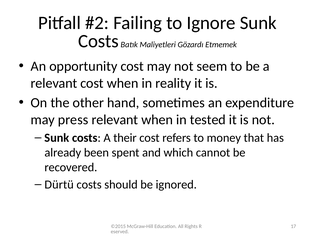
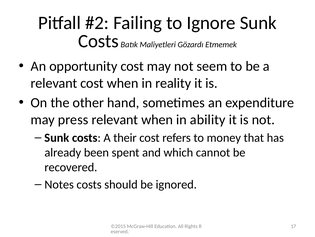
tested: tested -> ability (208, 119)
Dürtü: Dürtü -> Notes (59, 184)
